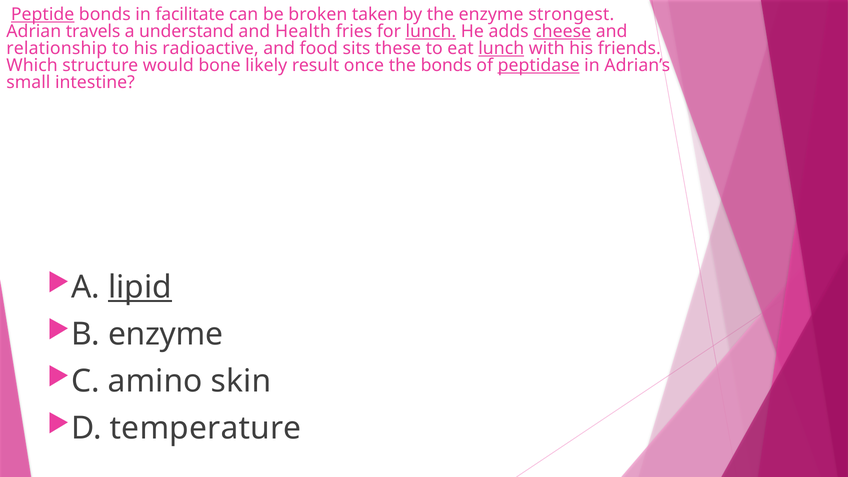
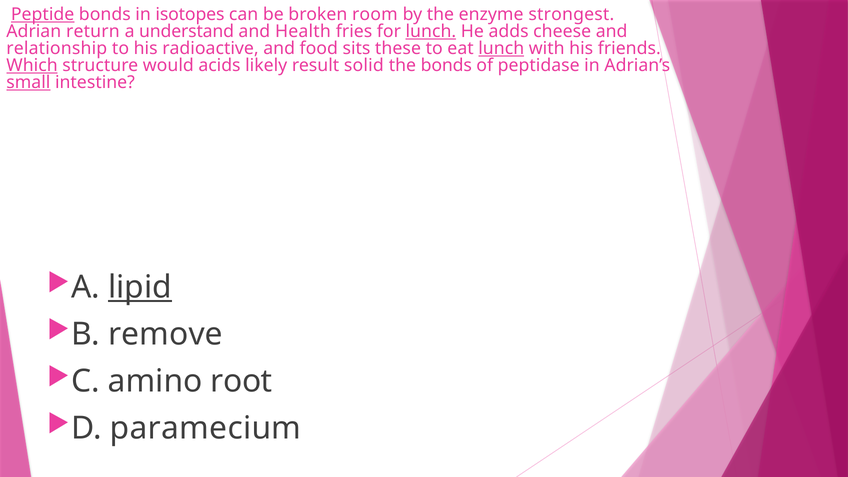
facilitate: facilitate -> isotopes (190, 14)
taken: taken -> room (375, 14)
travels: travels -> return (93, 31)
cheese underline: present -> none (562, 31)
Which underline: none -> present (32, 65)
bone: bone -> acids (219, 65)
once: once -> solid (364, 65)
peptidase underline: present -> none (539, 65)
small underline: none -> present (28, 82)
B enzyme: enzyme -> remove (166, 334)
skin: skin -> root (241, 381)
temperature: temperature -> paramecium (205, 428)
